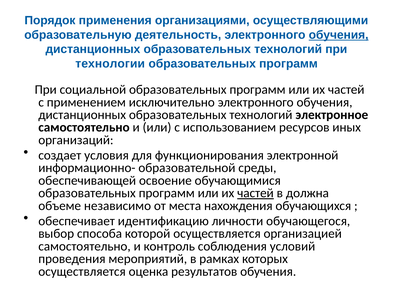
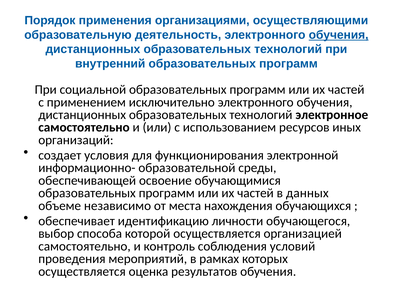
технологии: технологии -> внутренний (110, 64)
частей underline: present -> none (255, 193)
должна: должна -> данных (307, 193)
